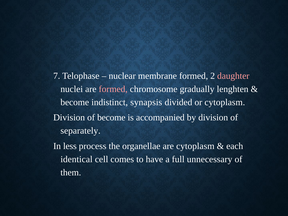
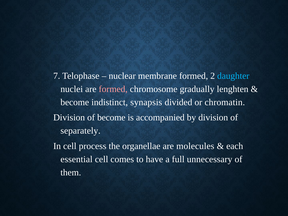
daughter colour: pink -> light blue (233, 76)
or cytoplasm: cytoplasm -> chromatin (225, 102)
In less: less -> cell (70, 146)
are cytoplasm: cytoplasm -> molecules (195, 146)
identical: identical -> essential (77, 159)
